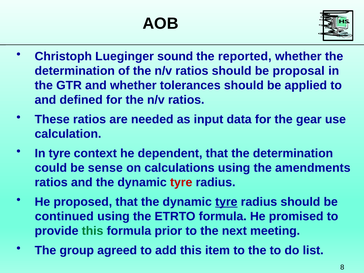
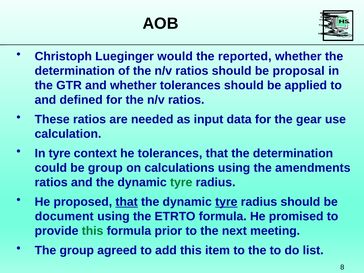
sound: sound -> would (175, 56)
he dependent: dependent -> tolerances (170, 153)
be sense: sense -> group (105, 168)
tyre colour: red -> green (181, 182)
that underline: none -> present (127, 202)
continued: continued -> document (64, 216)
